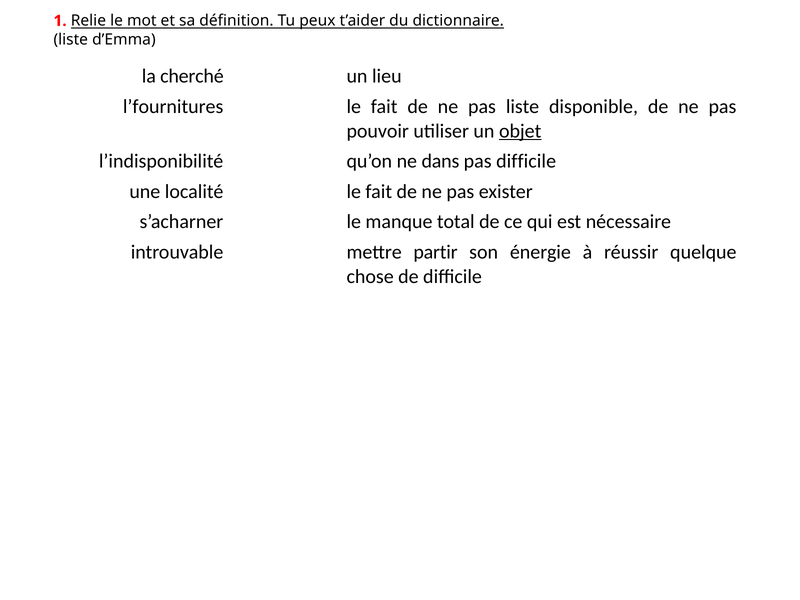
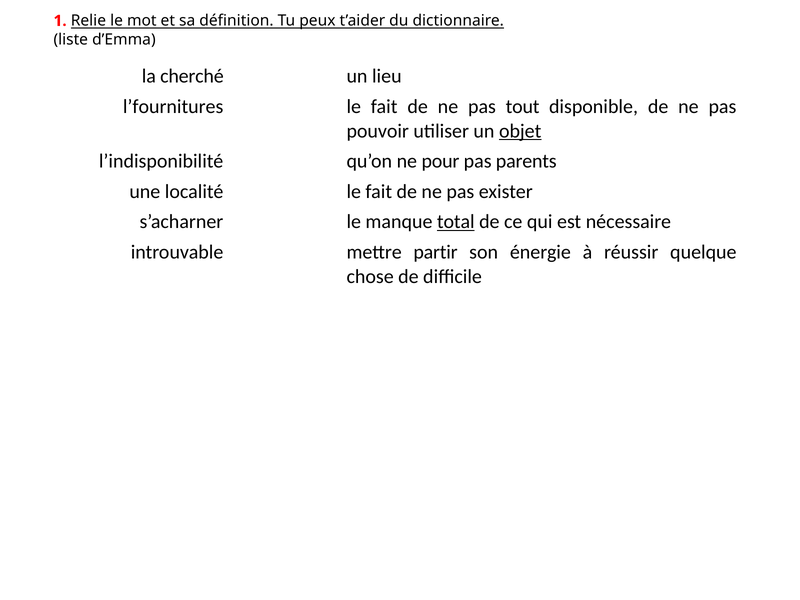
pas liste: liste -> tout (523, 107)
dans: dans -> pour (440, 161)
pas difficile: difficile -> parents (526, 161)
total underline: none -> present (456, 222)
